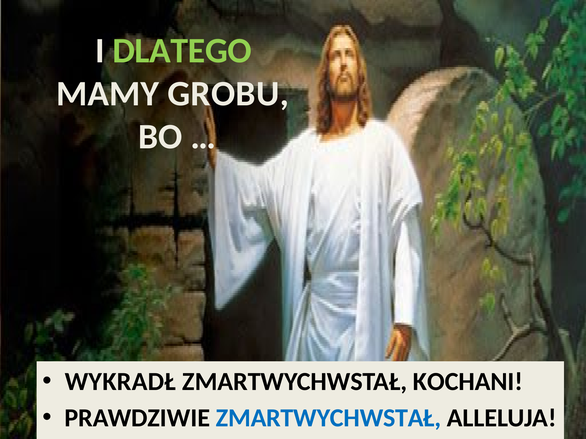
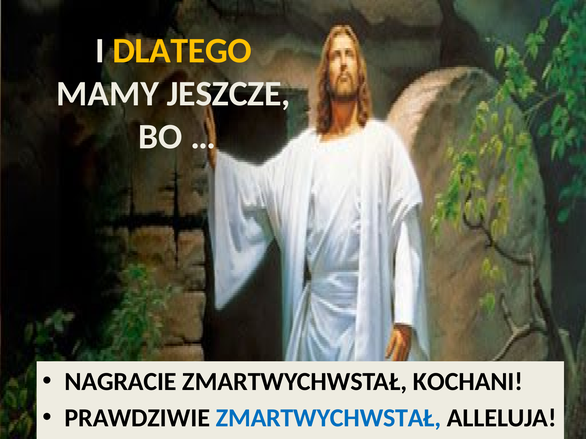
DLATEGO colour: light green -> yellow (182, 51)
GROBU: GROBU -> JESZCZE (229, 94)
WYKRADŁ: WYKRADŁ -> NAGRACIE (120, 382)
